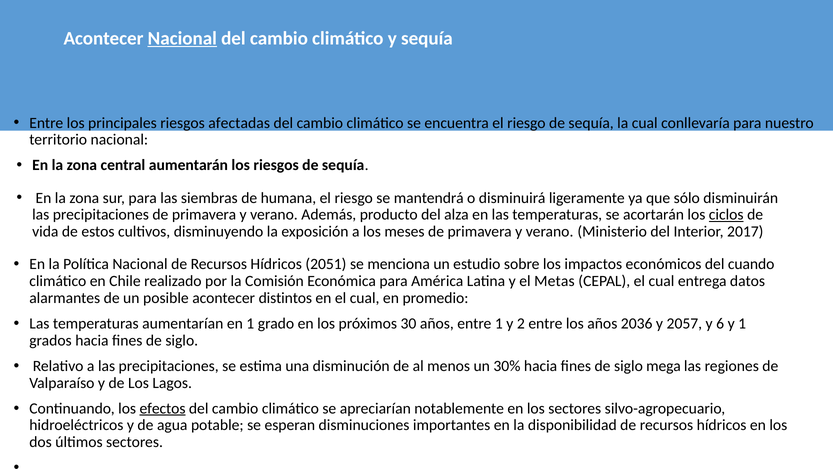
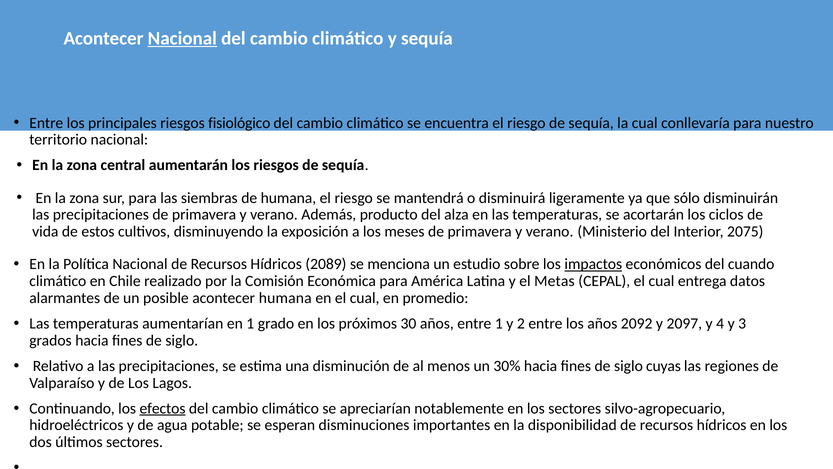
afectadas: afectadas -> fisiológico (239, 123)
ciclos underline: present -> none (726, 215)
2017: 2017 -> 2075 (745, 231)
2051: 2051 -> 2089 (326, 264)
impactos underline: none -> present (593, 264)
acontecer distintos: distintos -> humana (285, 298)
2036: 2036 -> 2092 (637, 323)
2057: 2057 -> 2097 (684, 323)
6: 6 -> 4 (720, 323)
y 1: 1 -> 3 (742, 323)
mega: mega -> cuyas (664, 366)
